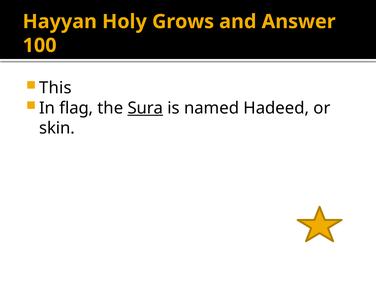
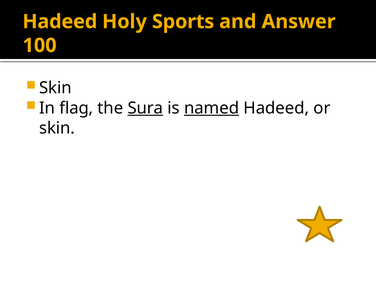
Hayyan: Hayyan -> Hadeed (60, 22)
Grows: Grows -> Sports (183, 22)
This: This -> Skin (55, 88)
named underline: none -> present (212, 108)
